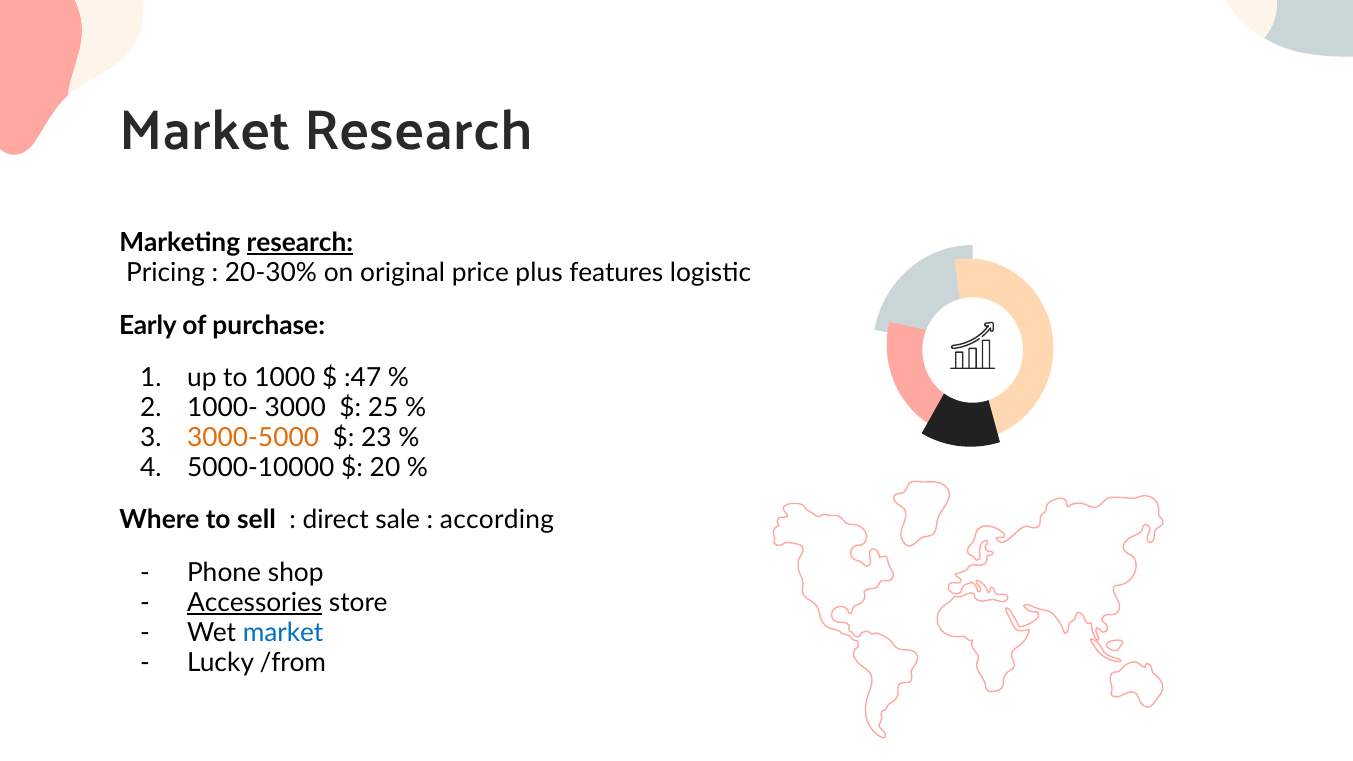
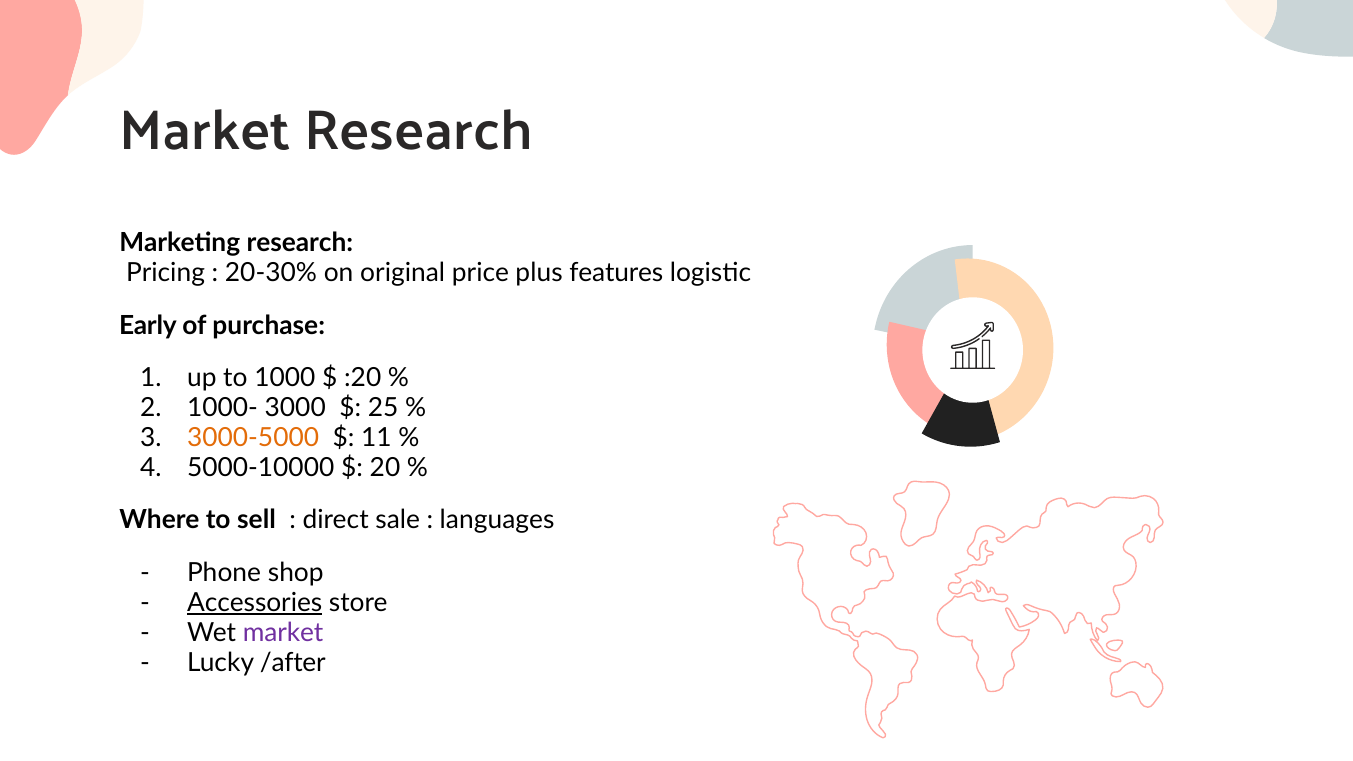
research underline: present -> none (300, 243)
:47: :47 -> :20 (363, 378)
23: 23 -> 11 (376, 438)
according: according -> languages (497, 520)
market colour: blue -> purple (283, 633)
/from: /from -> /after (293, 663)
